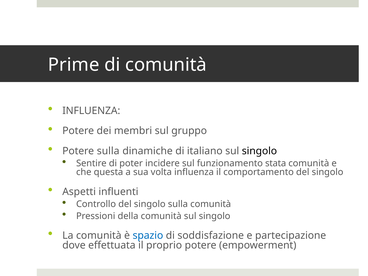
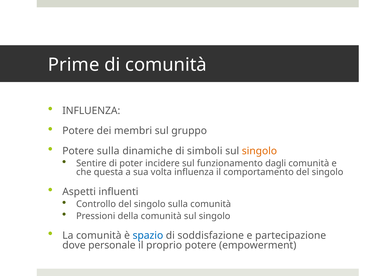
italiano: italiano -> simboli (205, 151)
singolo colour: black -> orange (259, 151)
stata: stata -> dagli (276, 163)
effettuata: effettuata -> personale (112, 245)
